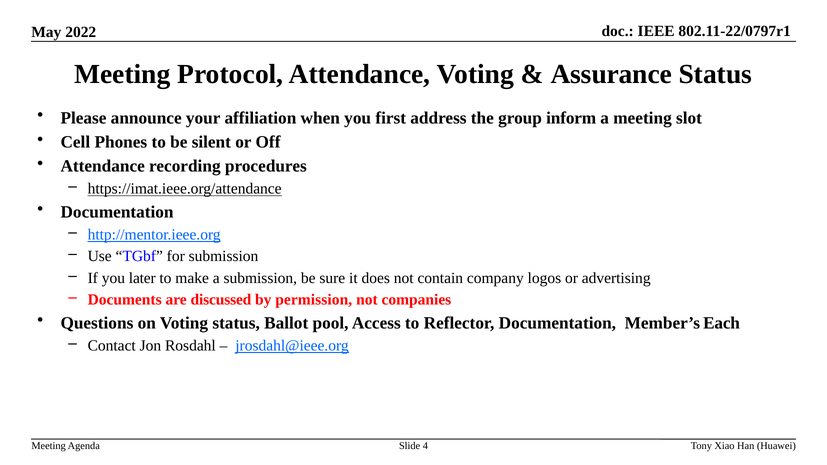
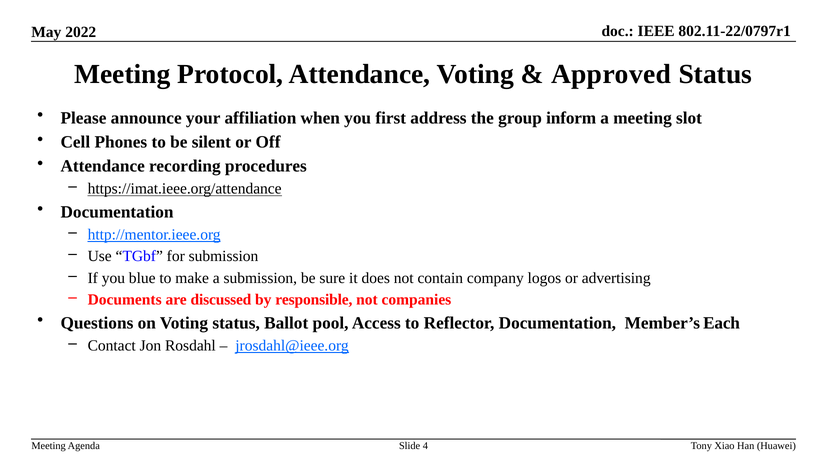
Assurance: Assurance -> Approved (611, 74)
later: later -> blue (142, 278)
permission: permission -> responsible (314, 300)
